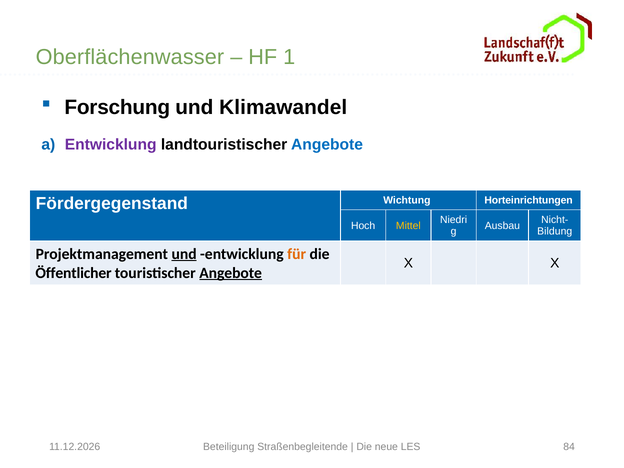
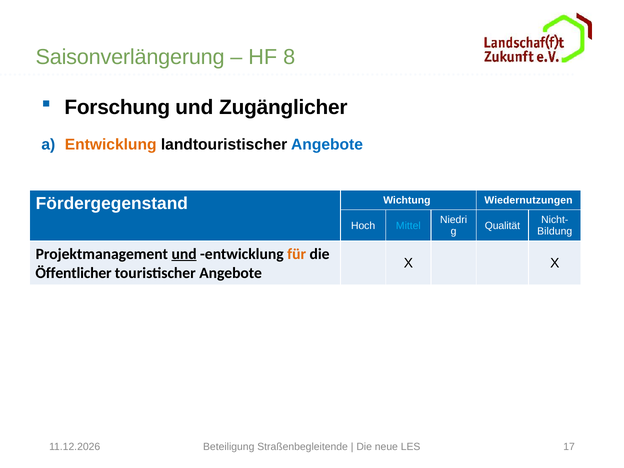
Oberflächenwasser: Oberflächenwasser -> Saisonverlängerung (130, 57)
1: 1 -> 8 (289, 57)
Klimawandel: Klimawandel -> Zugänglicher (283, 108)
Entwicklung colour: purple -> orange (111, 145)
Horteinrichtungen: Horteinrichtungen -> Wiedernutzungen (528, 200)
Mittel colour: yellow -> light blue (408, 226)
Ausbau: Ausbau -> Qualität (502, 226)
Angebote underline: present -> none (231, 273)
84: 84 -> 17 (569, 447)
